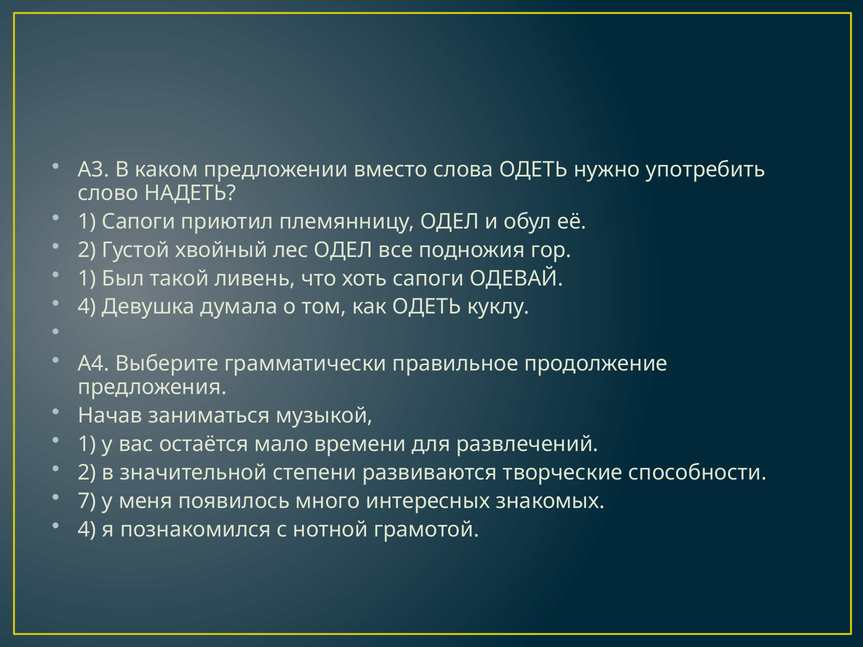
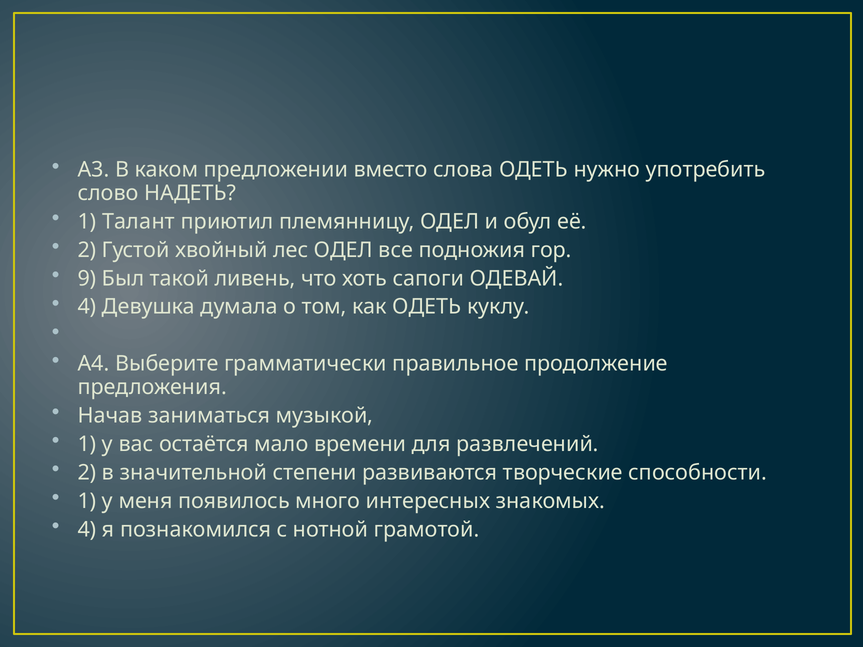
1 Сапоги: Сапоги -> Талант (139, 222)
1: 1 -> 9 (87, 279)
7: 7 -> 1 (87, 501)
